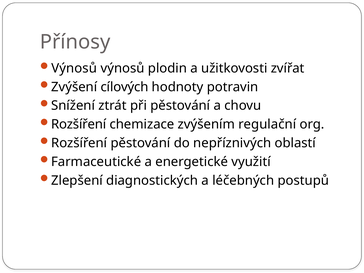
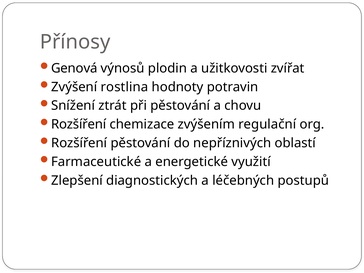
Výnosů: Výnosů -> Genová (74, 68)
cílových: cílových -> rostlina (124, 87)
